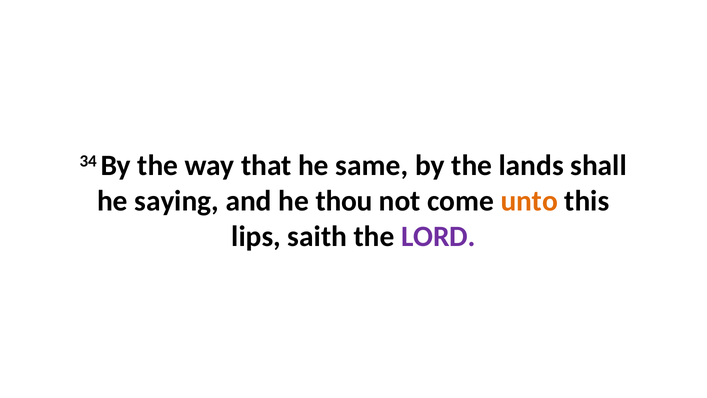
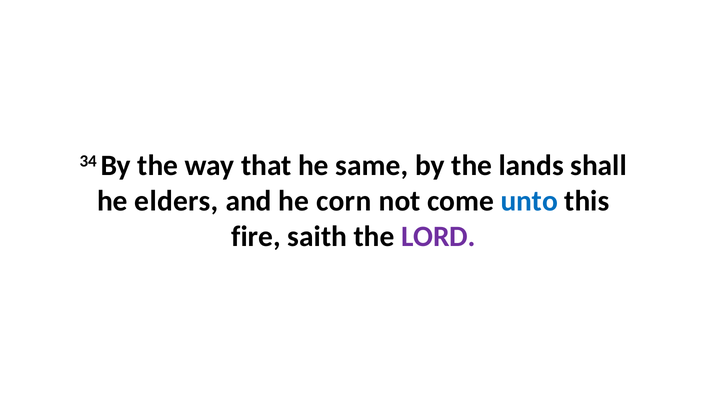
saying: saying -> elders (176, 201)
thou: thou -> corn (344, 201)
unto colour: orange -> blue (529, 201)
lips: lips -> fire (256, 236)
